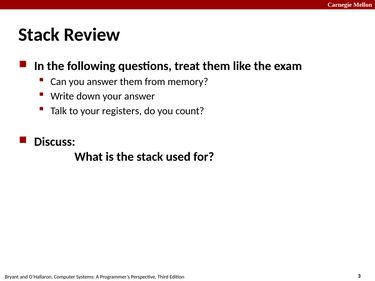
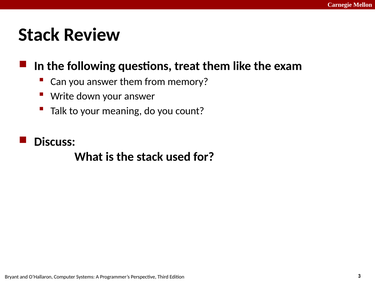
registers: registers -> meaning (122, 111)
